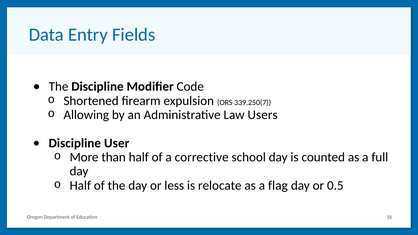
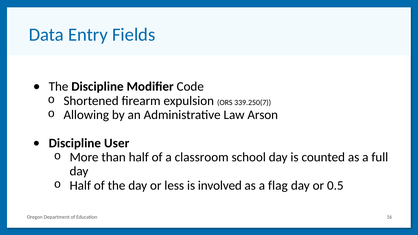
Users: Users -> Arson (263, 115)
corrective: corrective -> classroom (202, 157)
relocate: relocate -> involved (220, 185)
